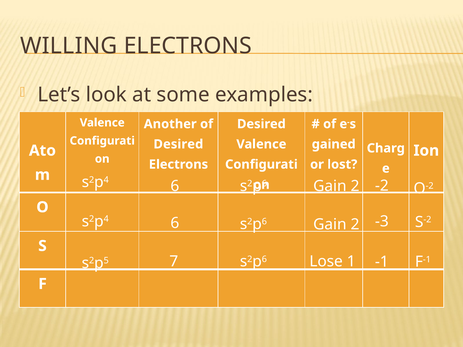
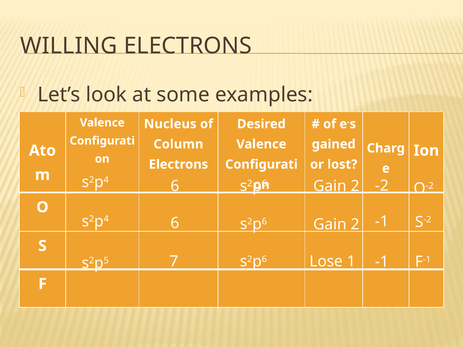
Another: Another -> Nucleus (170, 124)
Desired: Desired -> Column (178, 144)
-3: -3 -> -1 (382, 222)
